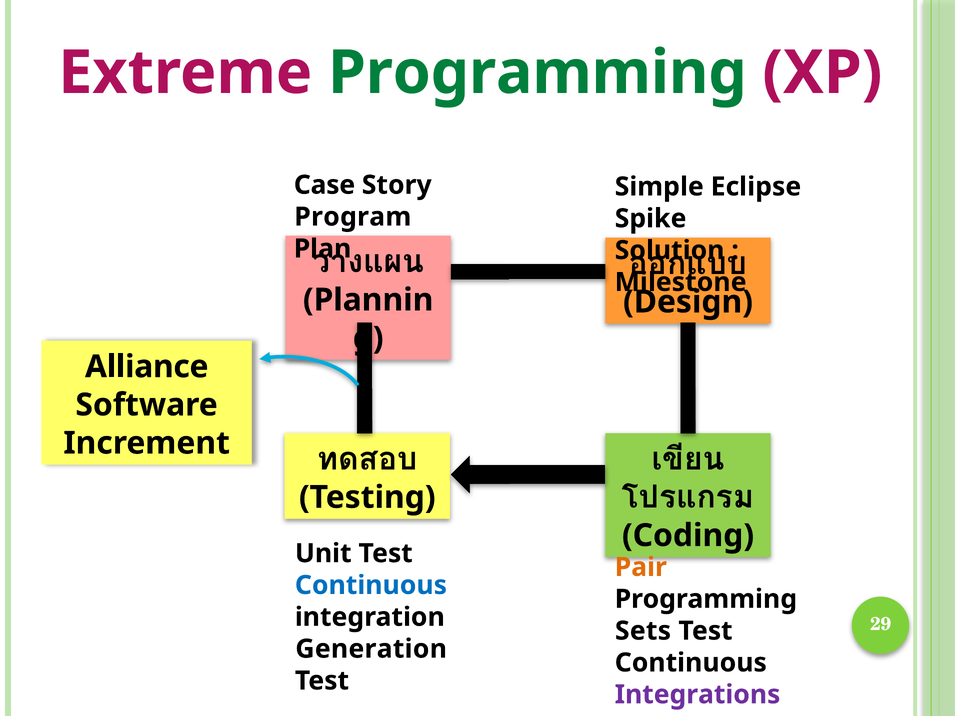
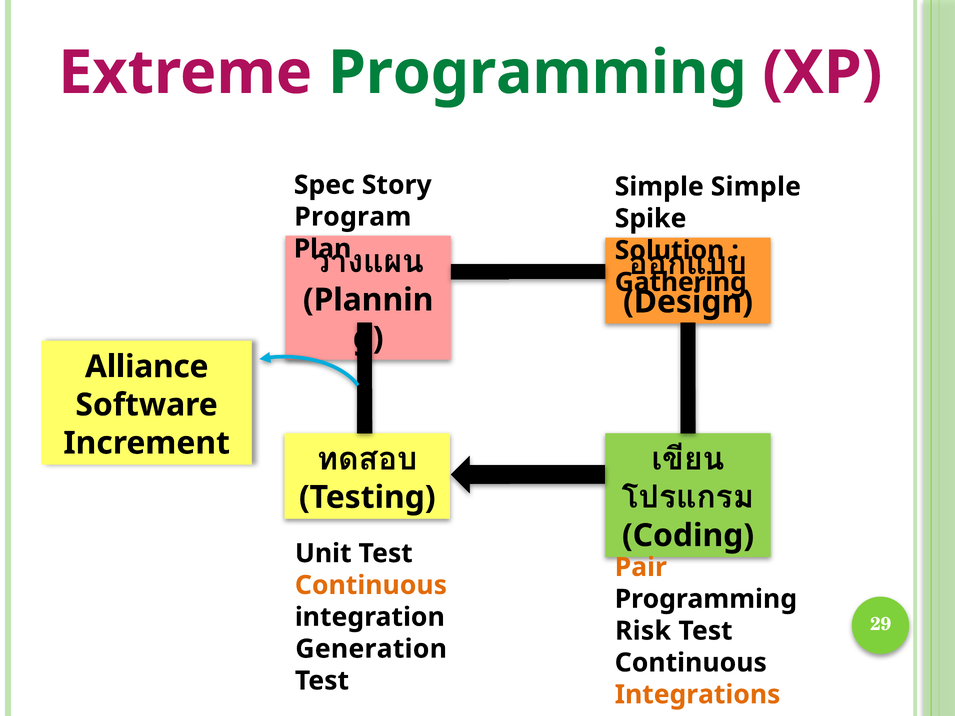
Case: Case -> Spec (324, 185)
Simple Eclipse: Eclipse -> Simple (756, 187)
Milestone: Milestone -> Gathering (681, 282)
Continuous colour: blue -> orange (371, 585)
Sets: Sets -> Risk (643, 631)
Integrations colour: purple -> orange (698, 695)
